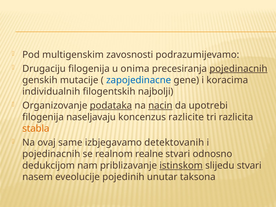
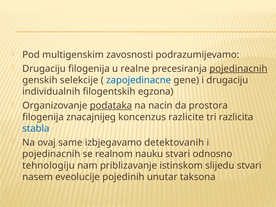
onima: onima -> realne (135, 69)
mutacije: mutacije -> selekcije (79, 80)
i koracima: koracima -> drugaciju (227, 80)
najbolji: najbolji -> egzona (156, 92)
nacin underline: present -> none (160, 106)
upotrebi: upotrebi -> prostora (208, 106)
naseljavaju: naseljavaju -> znacajnijeg (91, 117)
stabla colour: orange -> blue (36, 129)
realne: realne -> nauku (149, 154)
dedukcijom: dedukcijom -> tehnologiju (48, 166)
istinskom underline: present -> none (181, 166)
